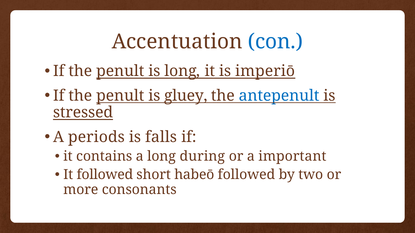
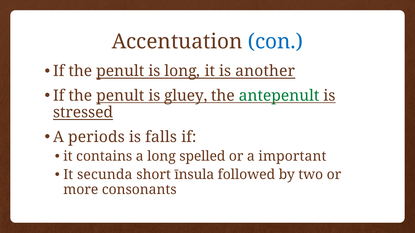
imperiō: imperiō -> another (265, 71)
antepenult colour: blue -> green (279, 96)
during: during -> spelled (202, 157)
It followed: followed -> secunda (105, 175)
habeō: habeō -> īnsula (194, 175)
